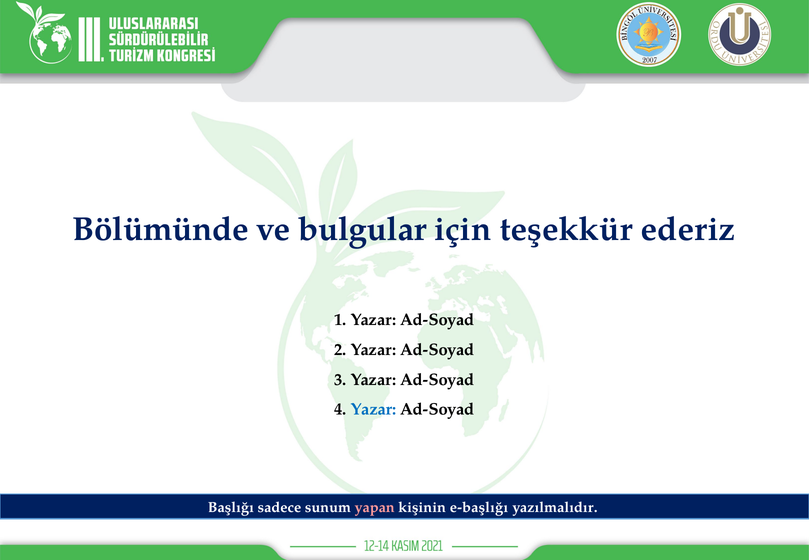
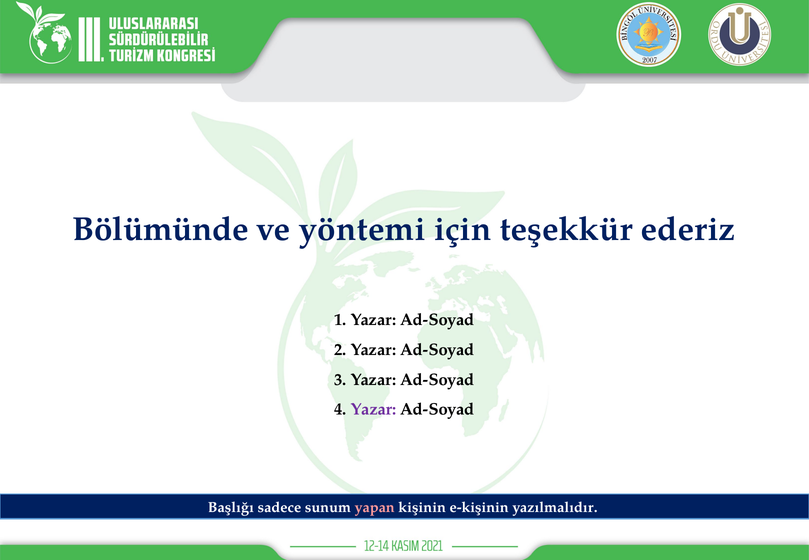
bulgular: bulgular -> yöntemi (362, 229)
Yazar colour: blue -> purple (373, 410)
e-başlığı: e-başlığı -> e-kişinin (479, 507)
